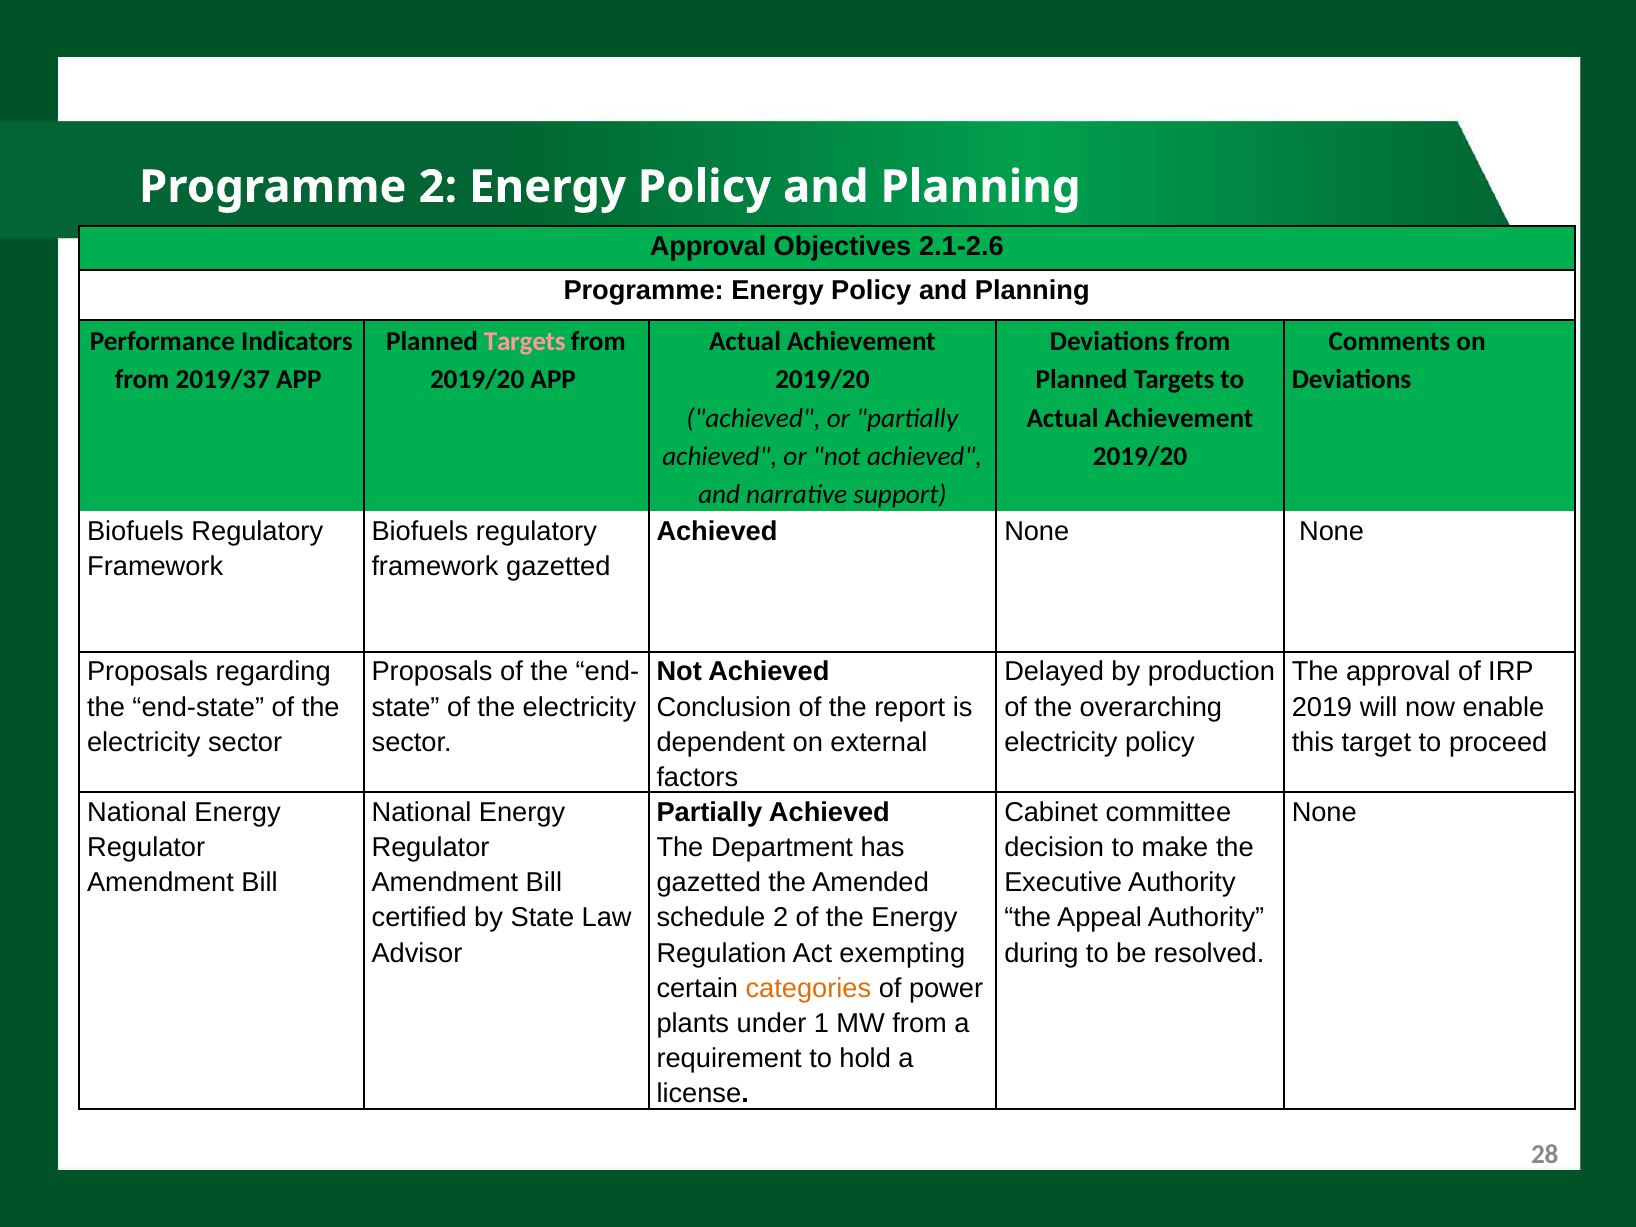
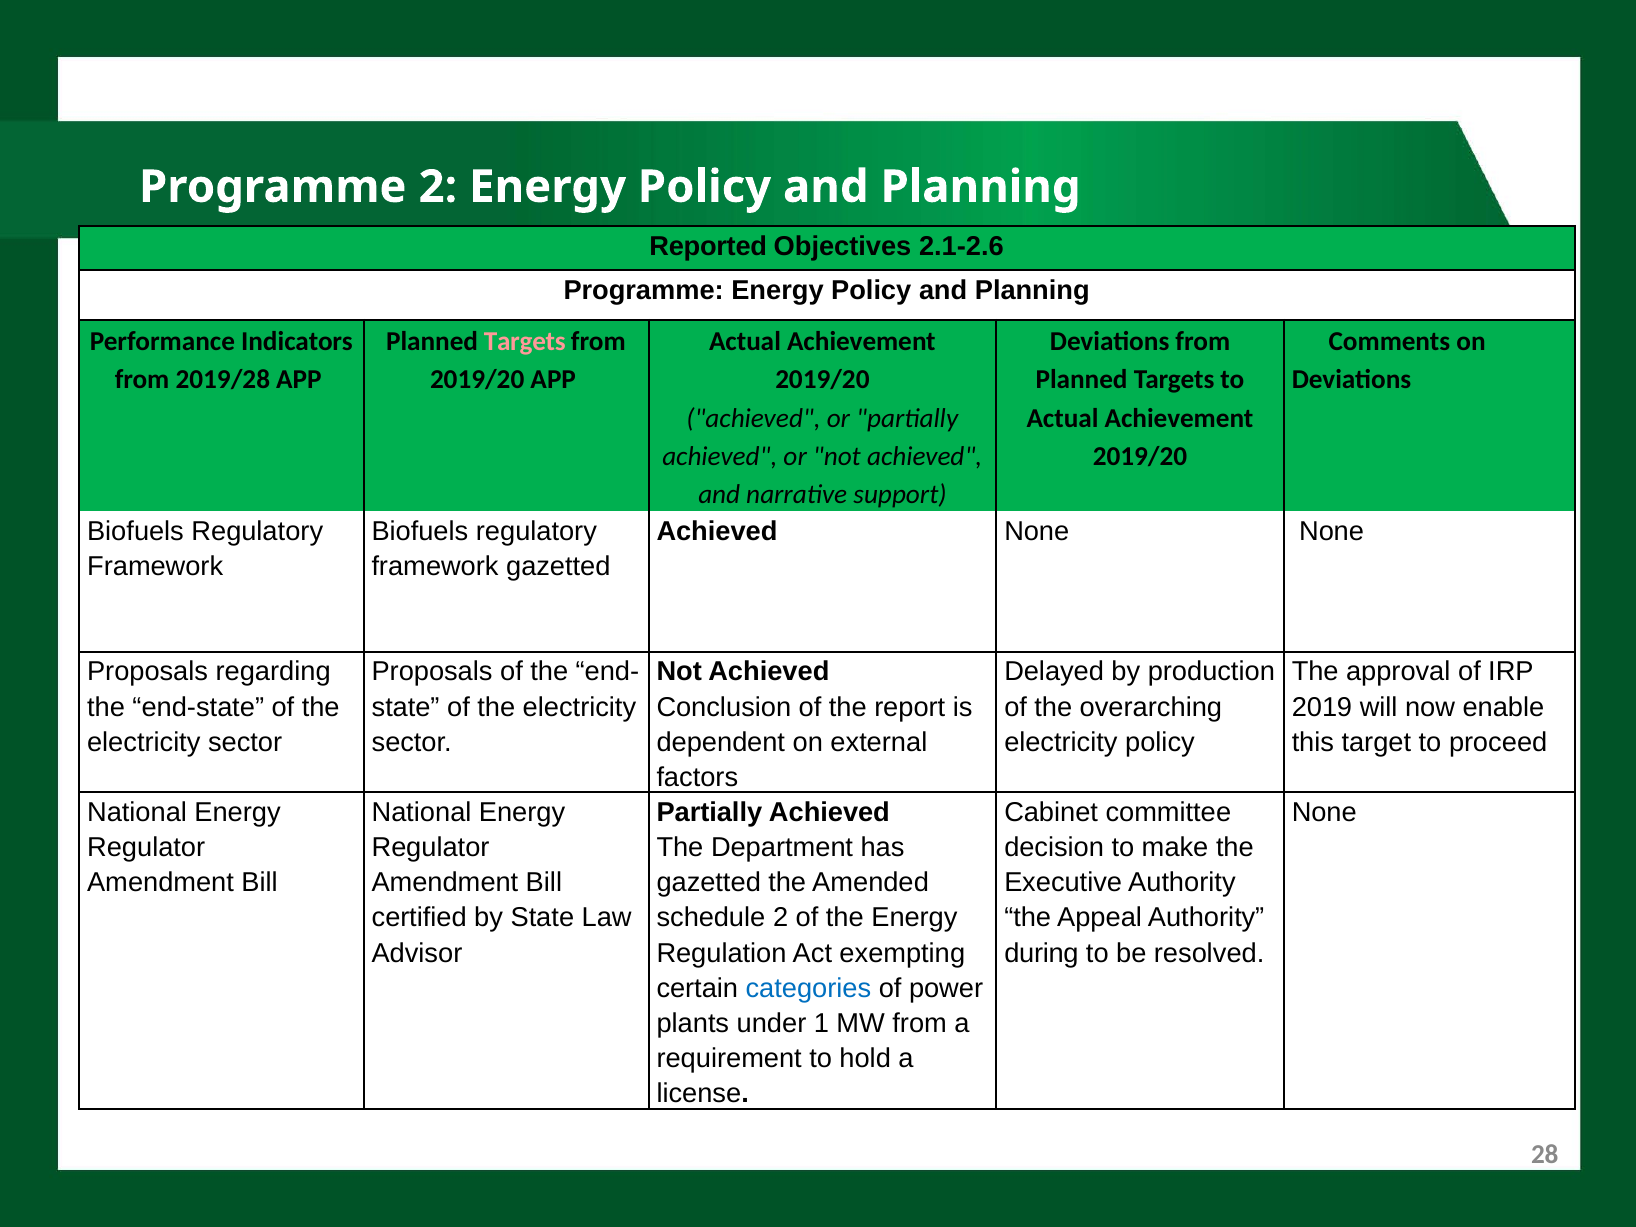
Approval: Approval -> Reported (708, 246)
2019/37: 2019/37 -> 2019/28 (223, 380)
categories colour: orange -> blue (808, 988)
